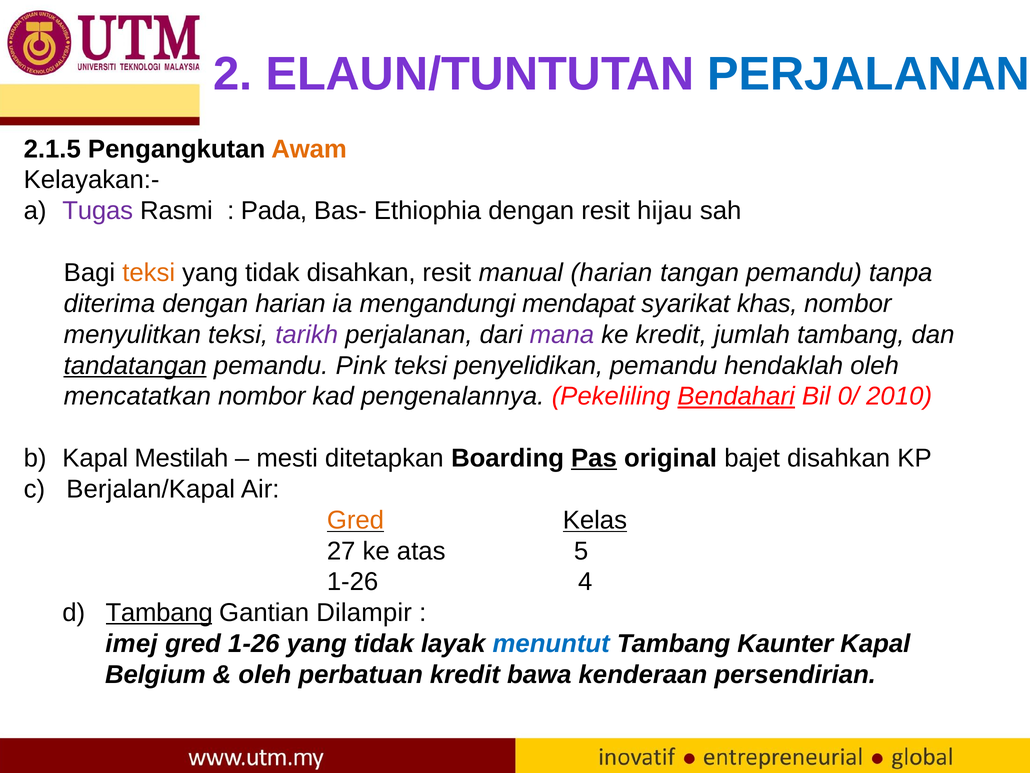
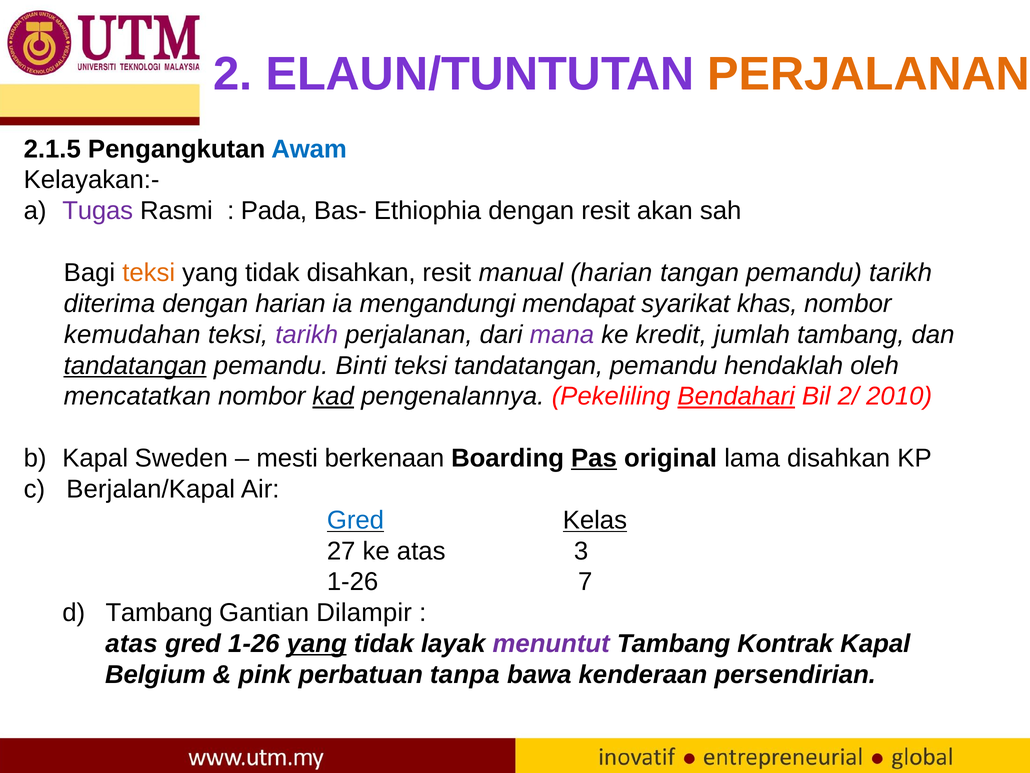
PERJALANAN colour: blue -> orange (869, 74)
Awam colour: orange -> blue (309, 149)
hijau: hijau -> akan (665, 211)
pemandu tanpa: tanpa -> tarikh (901, 273)
menyulitkan: menyulitkan -> kemudahan (132, 334)
Pink: Pink -> Binti (361, 365)
teksi penyelidikan: penyelidikan -> tandatangan (529, 365)
kad underline: none -> present (333, 396)
0/: 0/ -> 2/ (848, 396)
Mestilah: Mestilah -> Sweden (181, 458)
ditetapkan: ditetapkan -> berkenaan (384, 458)
bajet: bajet -> lama (752, 458)
Gred colour: orange -> blue (355, 520)
5: 5 -> 3 (581, 551)
4: 4 -> 7 (585, 582)
Tambang underline: present -> none (159, 612)
imej: imej -> atas (131, 643)
yang underline: none -> present (317, 643)
menuntut colour: blue -> purple (551, 643)
Kaunter: Kaunter -> Kontrak (785, 643)
oleh: oleh -> pink (265, 674)
perbatuan kredit: kredit -> tanpa (465, 674)
